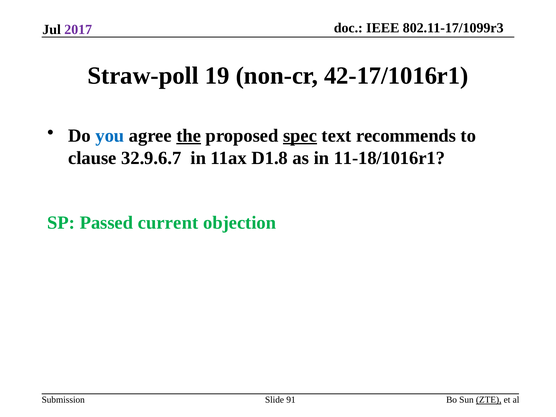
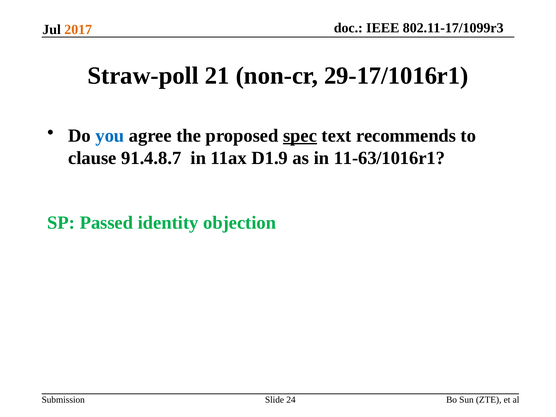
2017 colour: purple -> orange (78, 30)
19: 19 -> 21 (217, 76)
42-17/1016r1: 42-17/1016r1 -> 29-17/1016r1 (396, 76)
the underline: present -> none (189, 136)
32.9.6.7: 32.9.6.7 -> 91.4.8.7 (151, 158)
D1.8: D1.8 -> D1.9 (270, 158)
11-18/1016r1: 11-18/1016r1 -> 11-63/1016r1 (389, 158)
current: current -> identity (168, 223)
91: 91 -> 24 (291, 400)
ZTE underline: present -> none (489, 400)
